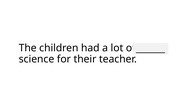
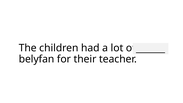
science: science -> belyfan (37, 59)
